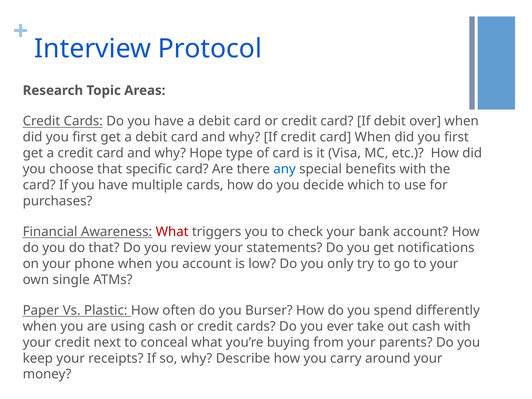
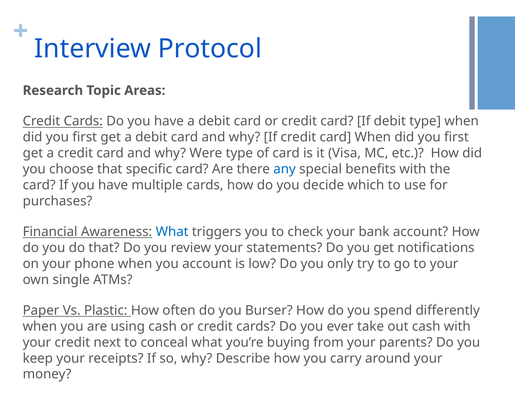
debit over: over -> type (425, 121)
Hope: Hope -> Were (206, 153)
What colour: red -> blue (172, 232)
